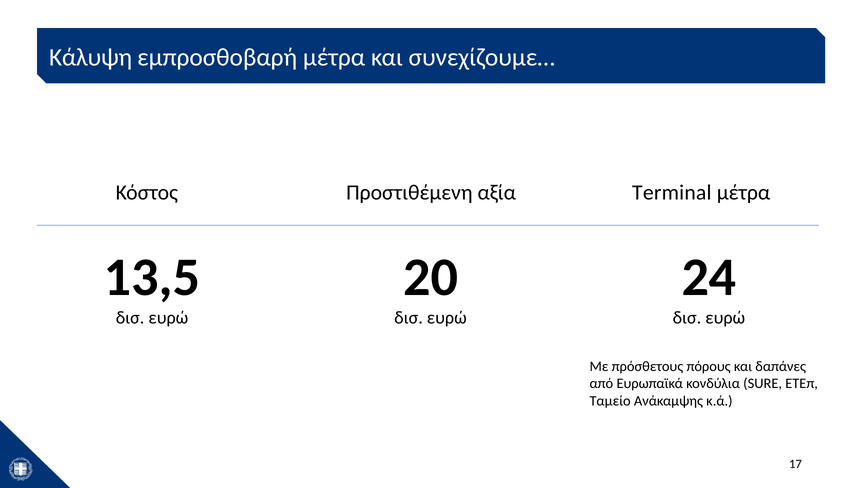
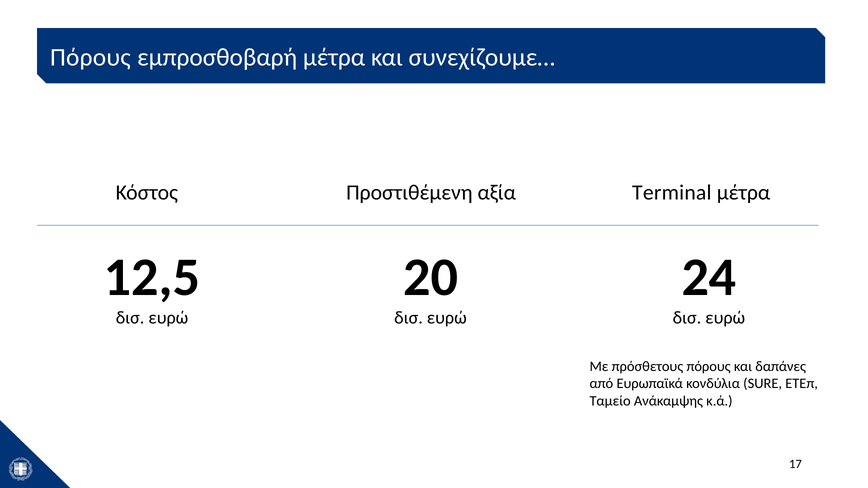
Κάλυψη: Κάλυψη -> Πόρους (90, 57)
13,5: 13,5 -> 12,5 (152, 277)
